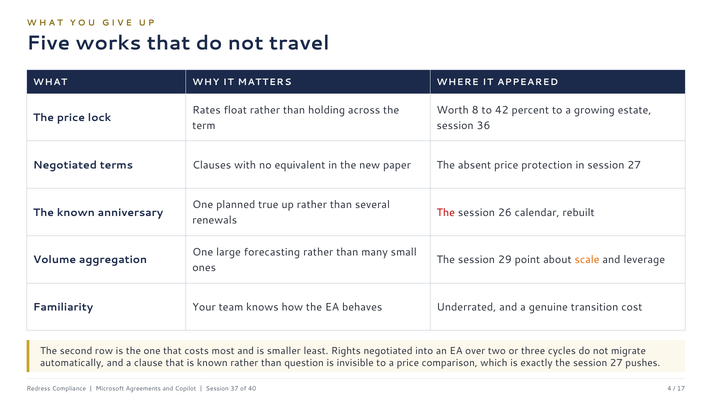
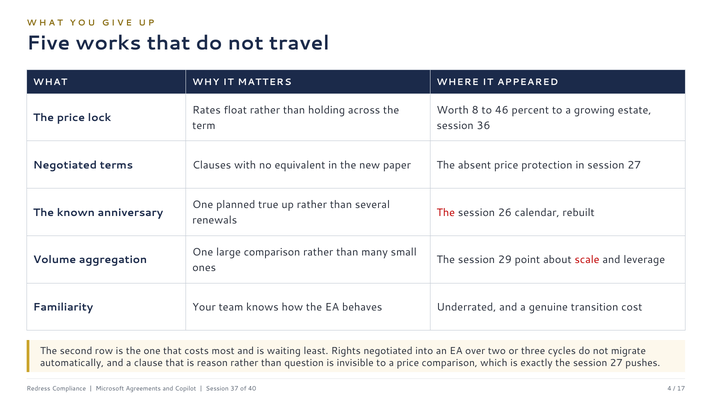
42: 42 -> 46 (502, 110)
large forecasting: forecasting -> comparison (272, 252)
scale colour: orange -> red (587, 260)
smaller: smaller -> waiting (284, 350)
is known: known -> reason (212, 362)
